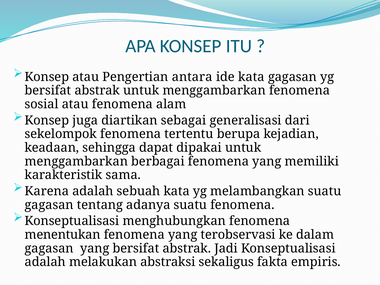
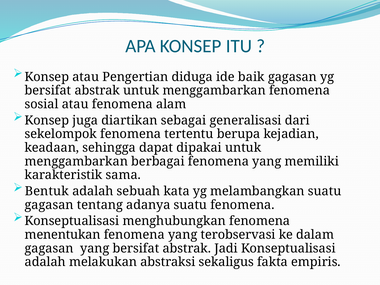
antara: antara -> diduga (192, 77)
ide kata: kata -> baik (251, 77)
Karena: Karena -> Bentuk (47, 191)
